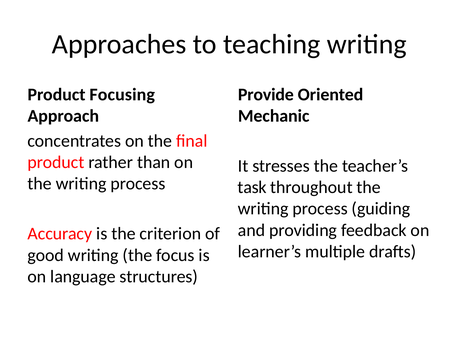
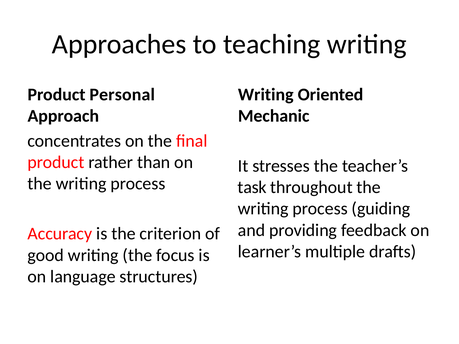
Focusing: Focusing -> Personal (122, 95)
Provide: Provide -> Writing (266, 95)
